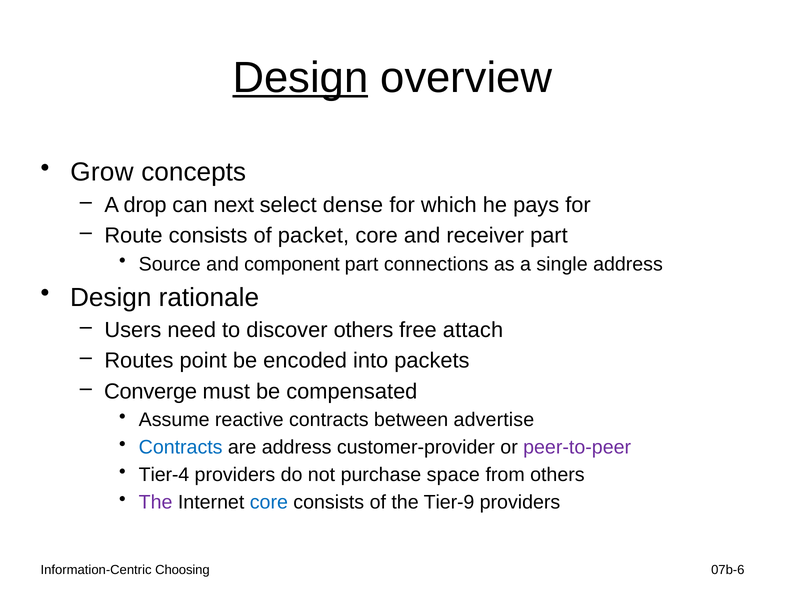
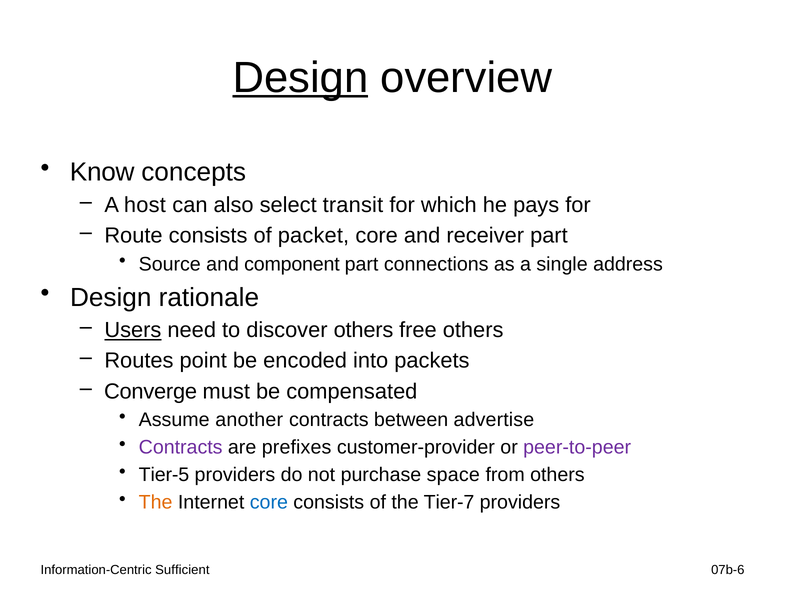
Grow: Grow -> Know (102, 172)
drop: drop -> host (145, 205)
next: next -> also (234, 205)
dense: dense -> transit (353, 205)
Users underline: none -> present (133, 330)
free attach: attach -> others (473, 330)
reactive: reactive -> another (249, 420)
Contracts colour: blue -> purple (181, 447)
are address: address -> prefixes (297, 447)
Tier-4: Tier-4 -> Tier-5 (164, 475)
The colour: purple -> orange (156, 502)
Tier-9: Tier-9 -> Tier-7 (449, 502)
Choosing: Choosing -> Sufficient (182, 570)
